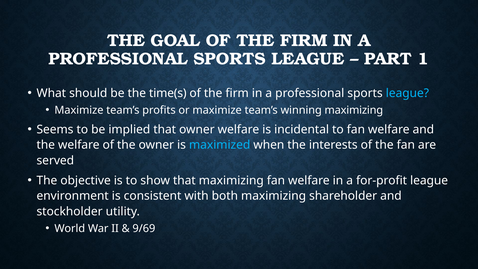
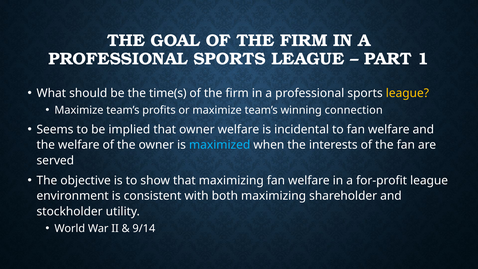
league colour: light blue -> yellow (407, 93)
winning maximizing: maximizing -> connection (354, 110)
9/69: 9/69 -> 9/14 (144, 228)
